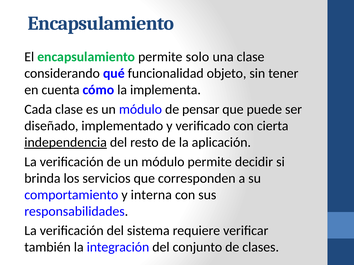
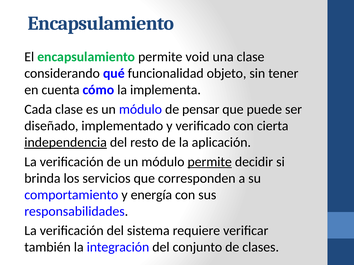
solo: solo -> void (197, 57)
permite underline: none -> present (210, 162)
interna: interna -> energía (151, 195)
